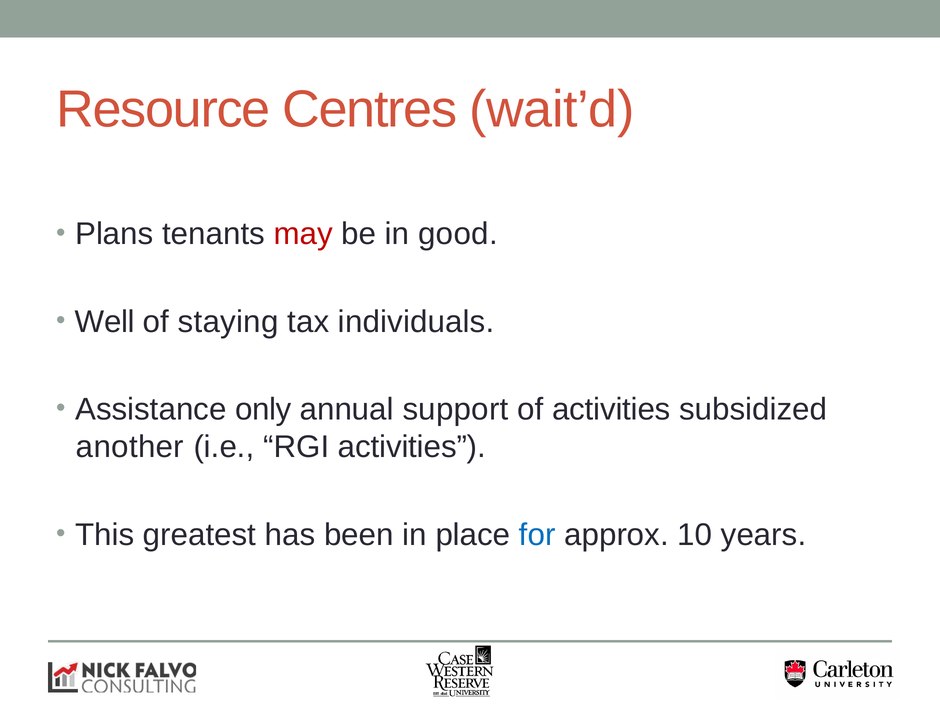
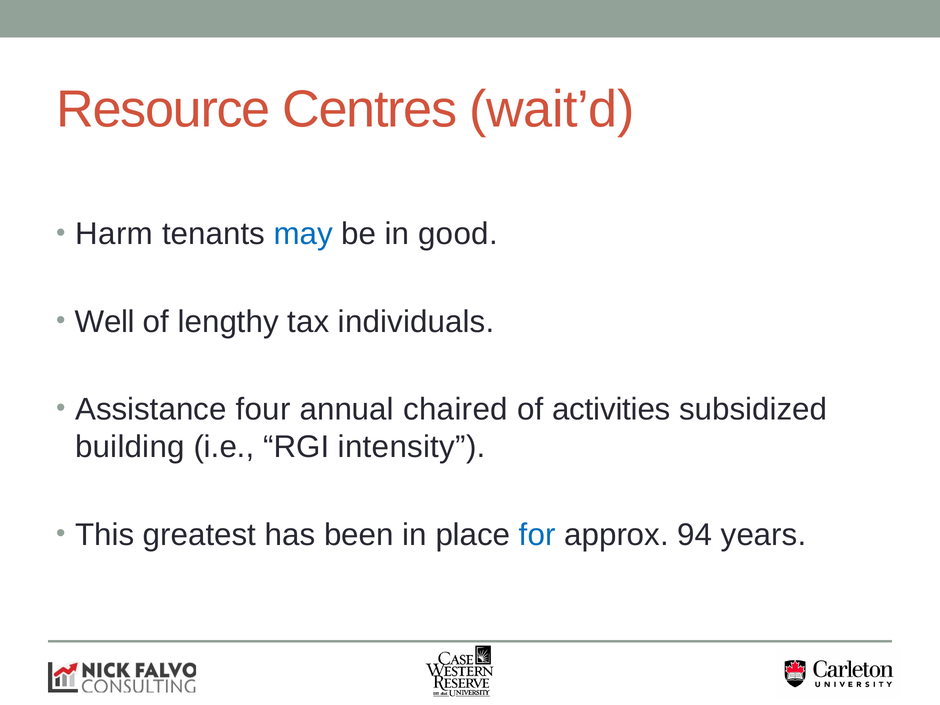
Plans: Plans -> Harm (114, 234)
may colour: red -> blue (303, 234)
staying: staying -> lengthy (228, 322)
only: only -> four (263, 409)
support: support -> chaired (455, 409)
another: another -> building (130, 447)
RGI activities: activities -> intensity (412, 447)
10: 10 -> 94 (695, 535)
